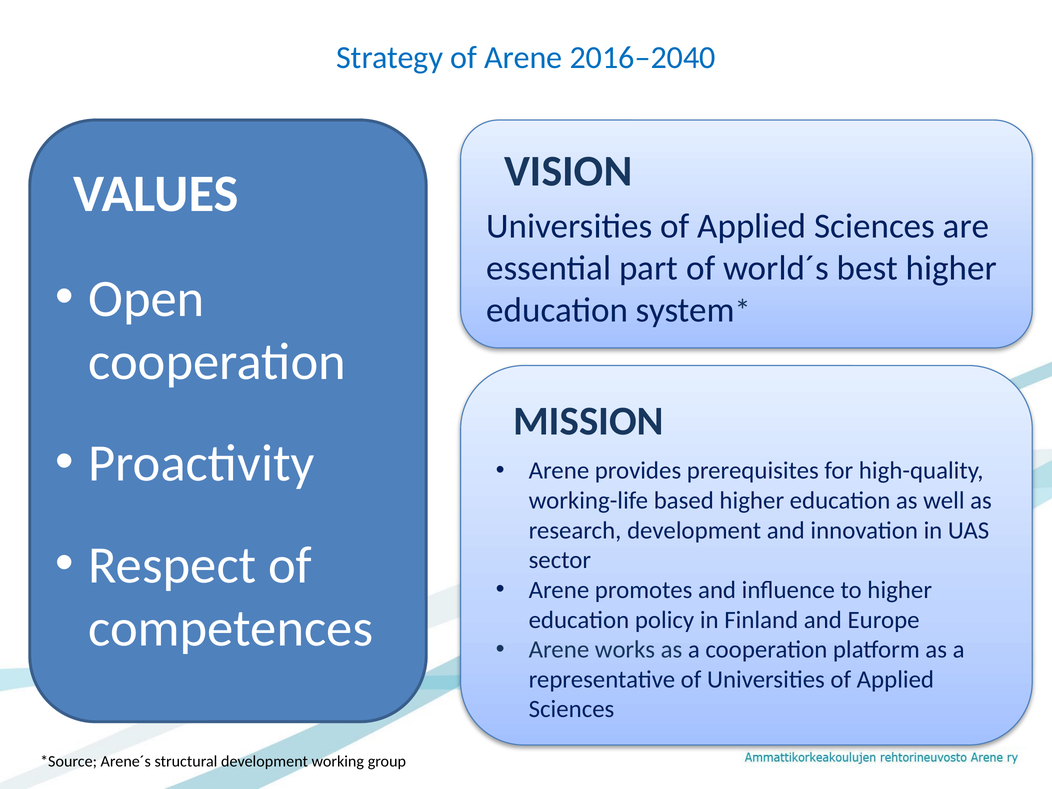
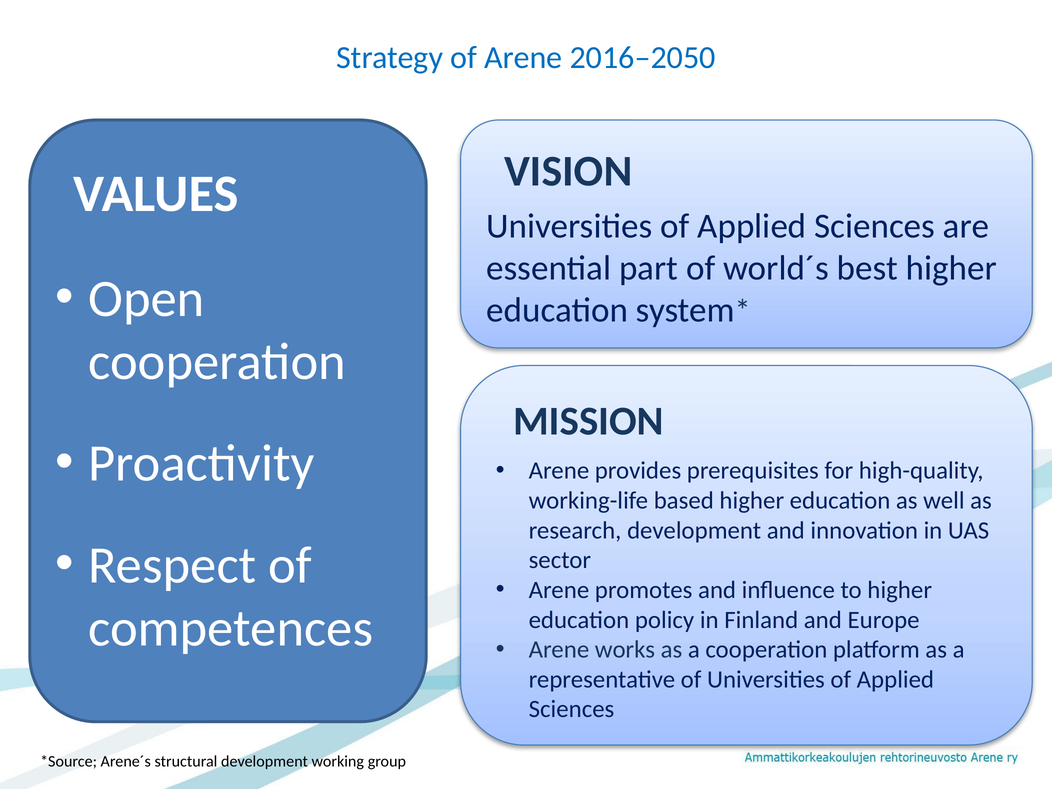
2016–2040: 2016–2040 -> 2016–2050 (643, 57)
